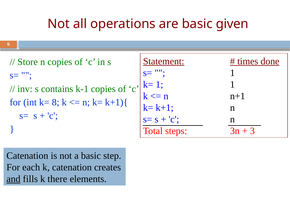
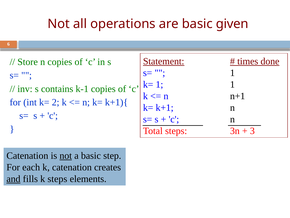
8: 8 -> 2 (56, 102)
not underline: none -> present (66, 155)
k there: there -> steps (57, 179)
